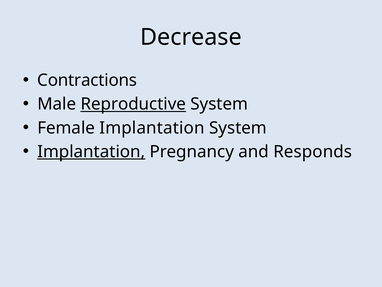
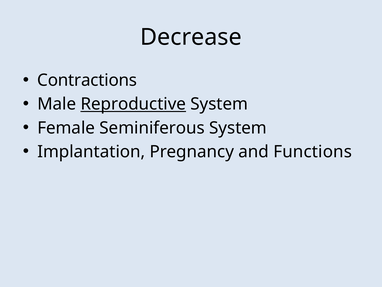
Female Implantation: Implantation -> Seminiferous (152, 128)
Implantation underline: present -> none (91, 151)
Responds: Responds -> Functions (313, 151)
